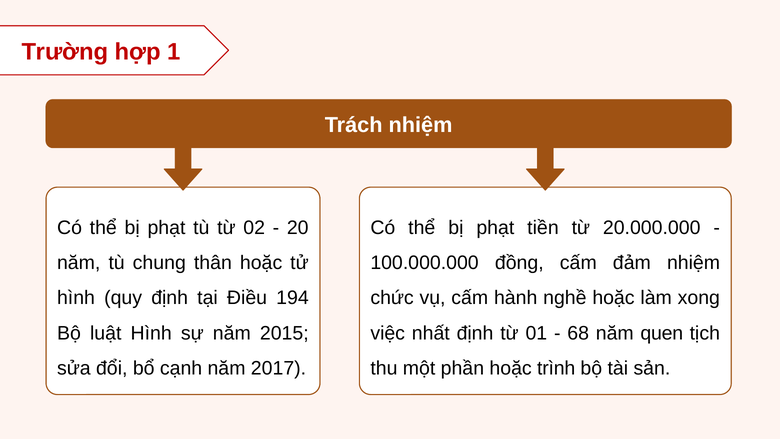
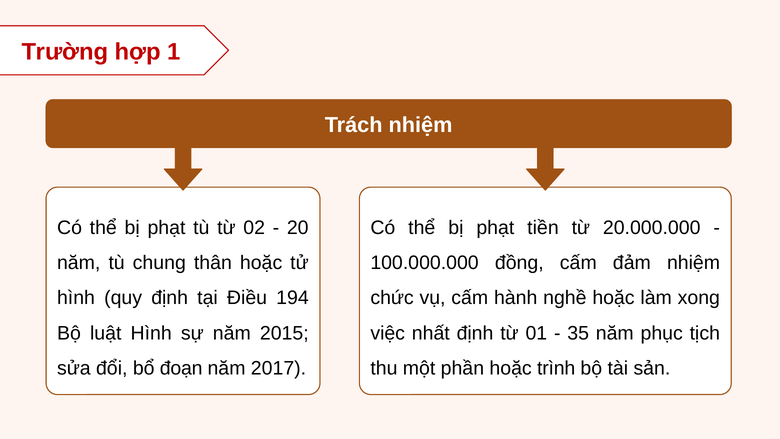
68: 68 -> 35 (578, 333)
quen: quen -> phục (662, 333)
cạnh: cạnh -> đoạn (181, 368)
